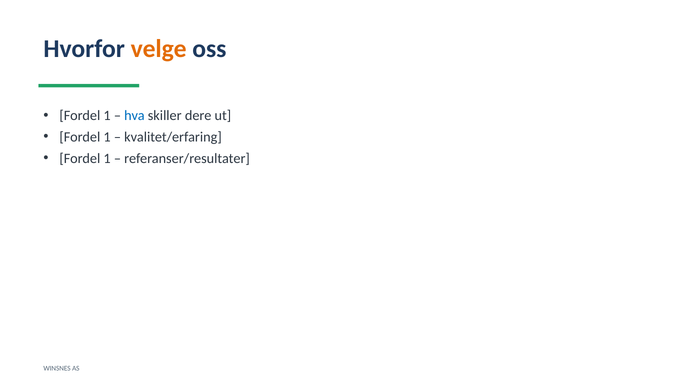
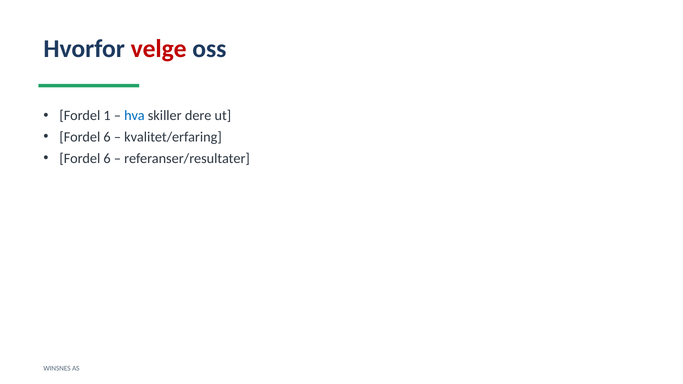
velge colour: orange -> red (159, 49)
1: 1 -> 6 (107, 137)
1: 1 -> 6 (107, 158)
